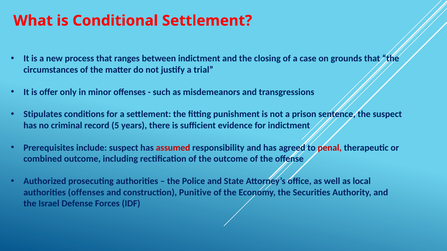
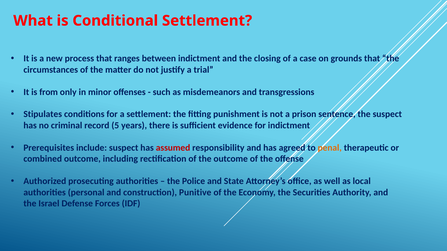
offer: offer -> from (49, 92)
penal colour: red -> orange (330, 148)
authorities offenses: offenses -> personal (86, 193)
